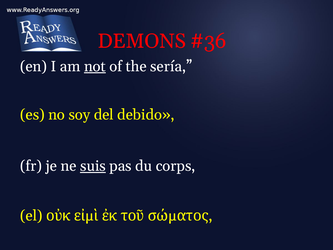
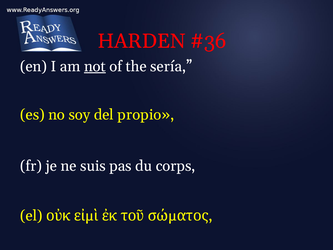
DEMONS: DEMONS -> HARDEN (142, 41)
debido: debido -> propio (146, 115)
suis underline: present -> none (93, 166)
